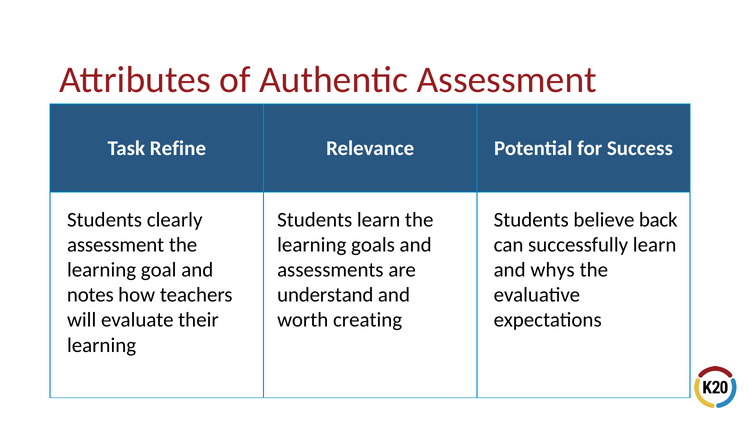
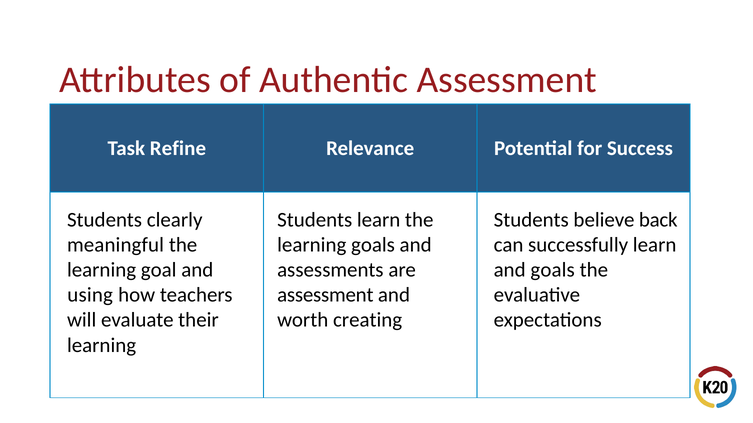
assessment: assessment -> meaningful (115, 245)
and whys: whys -> goals (553, 270)
notes: notes -> using (90, 295)
understand: understand -> assessment (325, 295)
